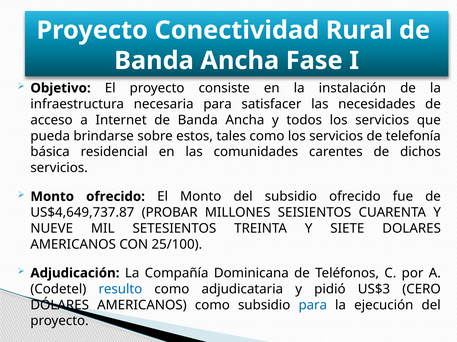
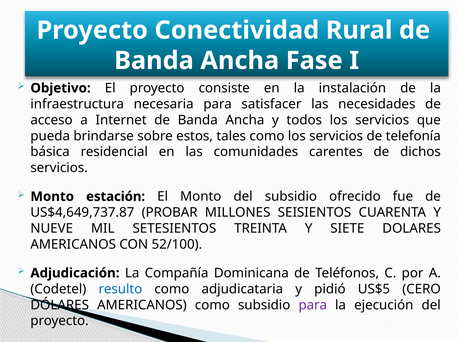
Monto ofrecido: ofrecido -> estación (116, 197)
25/100: 25/100 -> 52/100 (177, 245)
US$3: US$3 -> US$5 (374, 290)
para colour: blue -> purple (313, 306)
